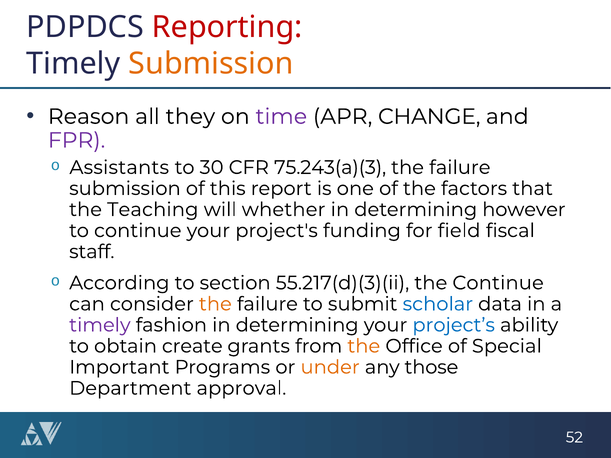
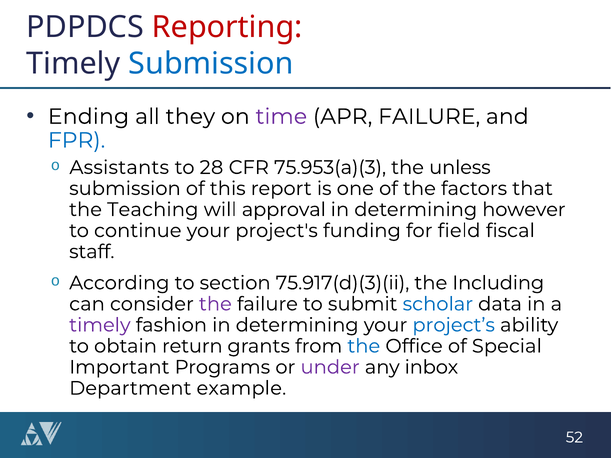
Submission colour: orange -> blue (211, 64)
Reason: Reason -> Ending (88, 117)
APR CHANGE: CHANGE -> FAILURE (429, 117)
FPR colour: purple -> blue (77, 140)
30: 30 -> 28 (211, 168)
75.243(a)(3: 75.243(a)(3 -> 75.953(a)(3 (330, 168)
failure: failure -> unless (460, 168)
whether: whether -> approval (284, 210)
55.217(d)(3)(ii: 55.217(d)(3)(ii -> 75.917(d)(3)(ii (343, 283)
the Continue: Continue -> Including (498, 283)
the colour: orange -> purple (215, 304)
create: create -> return (192, 346)
the colour: orange -> blue (364, 346)
under colour: orange -> purple (330, 367)
those: those -> inbox (431, 367)
approval: approval -> example (241, 388)
